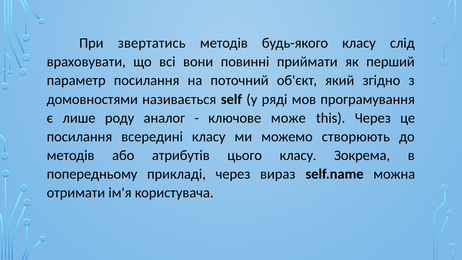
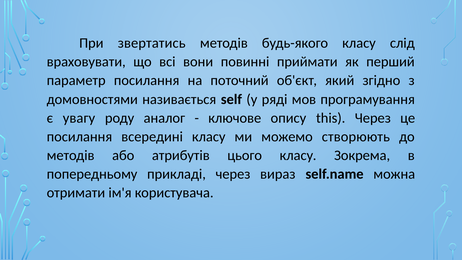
лише: лише -> увагу (79, 118)
може: може -> опису (288, 118)
